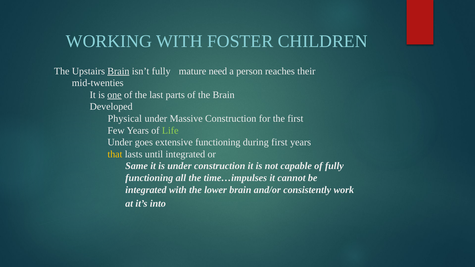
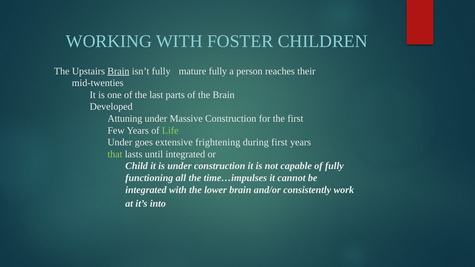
mature need: need -> fully (218, 71)
one underline: present -> none (114, 95)
Physical: Physical -> Attuning (125, 119)
extensive functioning: functioning -> frightening (218, 142)
that colour: yellow -> light green (115, 154)
Same: Same -> Child (137, 166)
